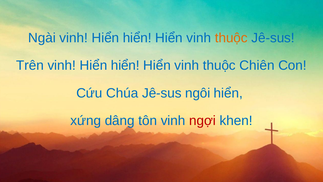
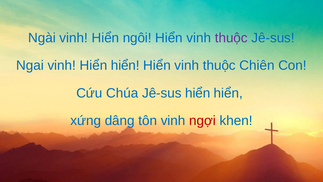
hiển: hiển -> ngôi (137, 38)
thuộc colour: orange -> purple (231, 38)
Trên: Trên -> Ngai (30, 65)
Jê-sus ngôi: ngôi -> hiển (198, 93)
